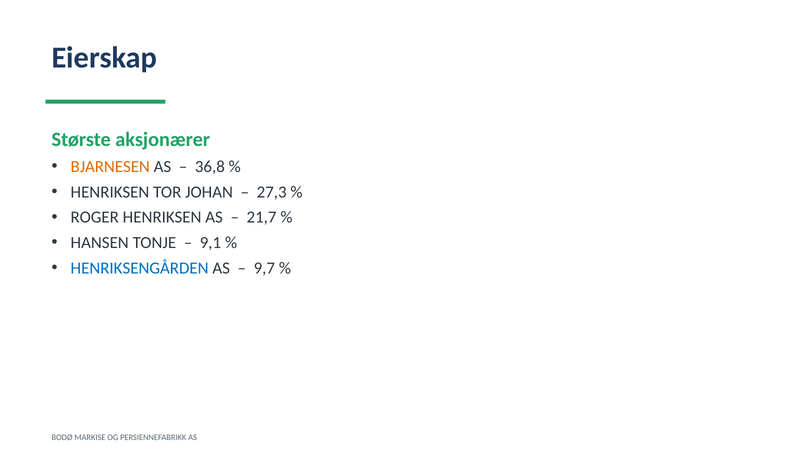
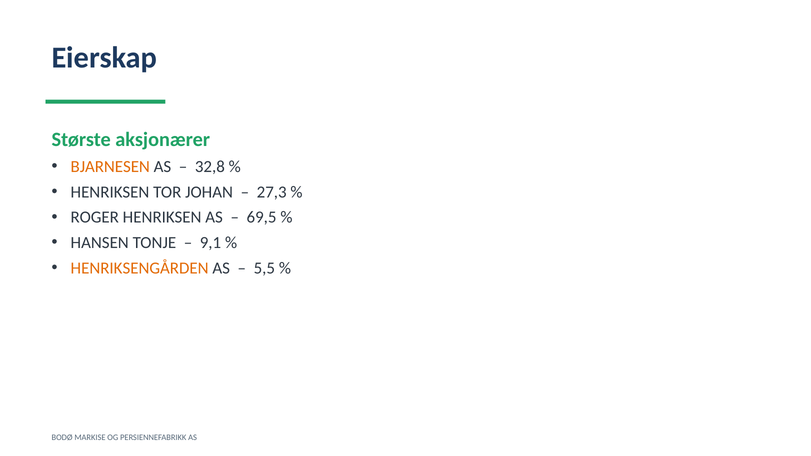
36,8: 36,8 -> 32,8 (210, 167)
21,7: 21,7 -> 69,5 (262, 217)
HENRIKSENGÅRDEN colour: blue -> orange (140, 268)
9,7: 9,7 -> 5,5 (264, 268)
